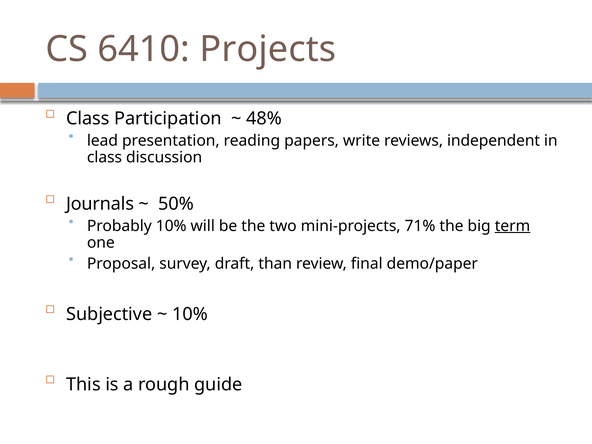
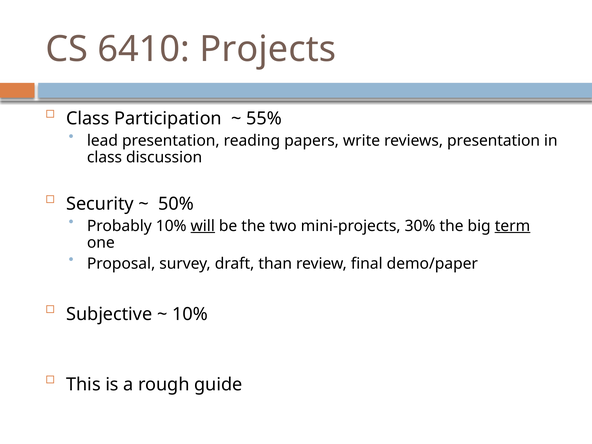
48%: 48% -> 55% (264, 119)
reviews independent: independent -> presentation (494, 141)
Journals: Journals -> Security (100, 204)
will underline: none -> present (203, 226)
71%: 71% -> 30% (420, 226)
